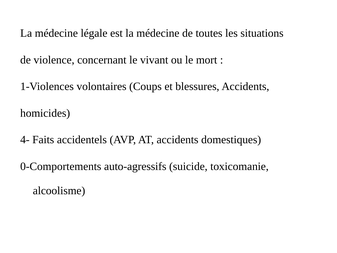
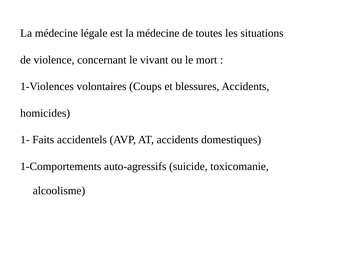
4-: 4- -> 1- (25, 140)
0-Comportements: 0-Comportements -> 1-Comportements (61, 166)
